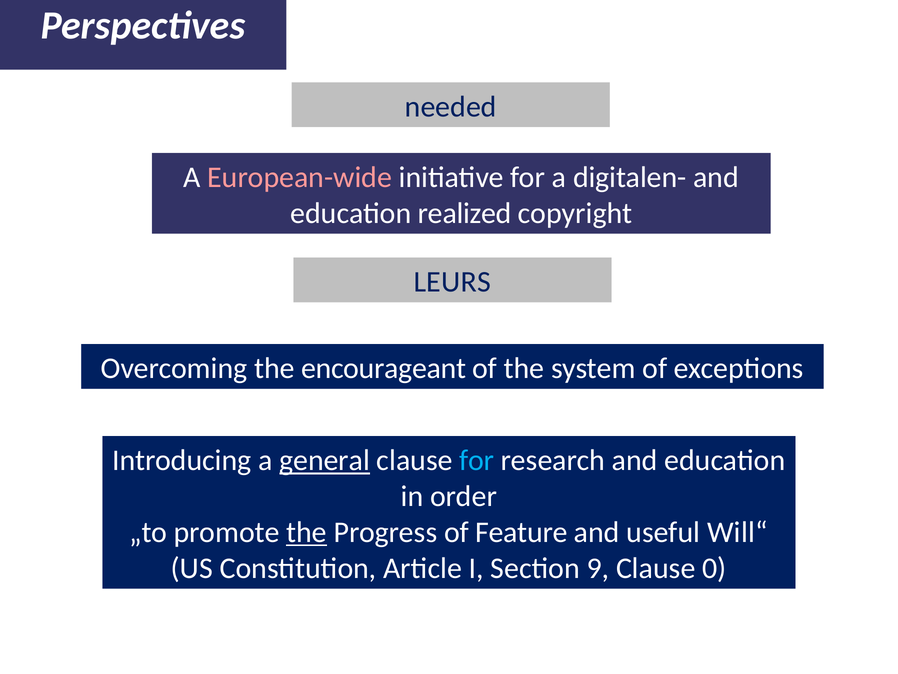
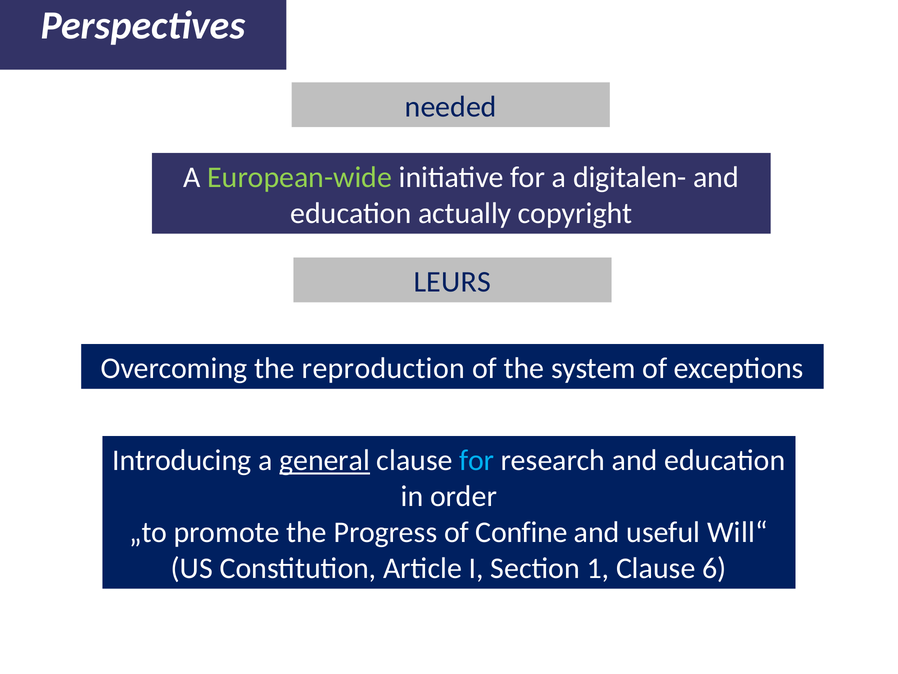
European-wide colour: pink -> light green (300, 177)
realized: realized -> actually (465, 213)
encourageant: encourageant -> reproduction (383, 368)
the underline: present -> none (307, 532)
Feature: Feature -> Confine (522, 532)
9: 9 -> 1 (598, 568)
0: 0 -> 6 (714, 568)
